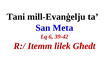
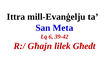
Tani: Tani -> Ittra (16, 17)
Itemm: Itemm -> Għajn (40, 46)
